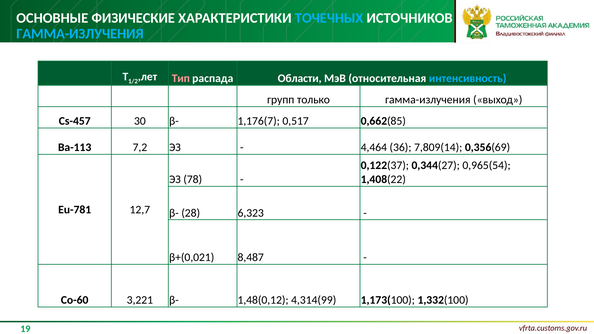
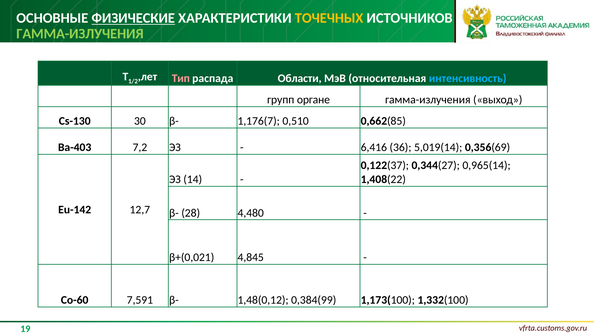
ФИЗИЧЕСКИЕ underline: none -> present (133, 18)
ТОЧЕЧНЫХ colour: light blue -> yellow (329, 18)
ГАММА-ИЗЛУЧЕНИЯ colour: light blue -> light green (80, 34)
только: только -> органе (313, 100)
Cs-457: Cs-457 -> Cs-130 (75, 121)
0,517: 0,517 -> 0,510 (296, 121)
Ba-113: Ba-113 -> Ba-403 (75, 148)
4,464: 4,464 -> 6,416 (374, 148)
7,809(14: 7,809(14 -> 5,019(14 (438, 148)
0,965(54: 0,965(54 -> 0,965(14 (487, 165)
78: 78 -> 14 (193, 179)
Eu-781: Eu-781 -> Eu-142 (75, 210)
6,323: 6,323 -> 4,480 (251, 213)
8,487: 8,487 -> 4,845 (251, 257)
3,221: 3,221 -> 7,591 (140, 300)
4,314(99: 4,314(99 -> 0,384(99 (314, 300)
